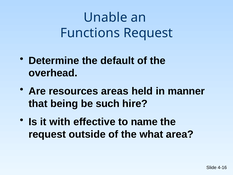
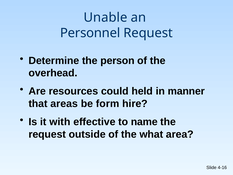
Functions: Functions -> Personnel (90, 33)
default: default -> person (117, 61)
areas: areas -> could (115, 91)
being: being -> areas (64, 104)
such: such -> form (108, 104)
